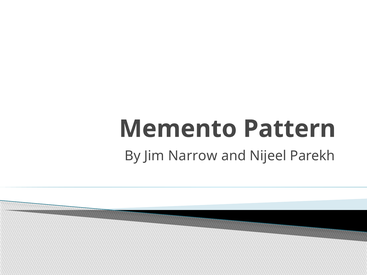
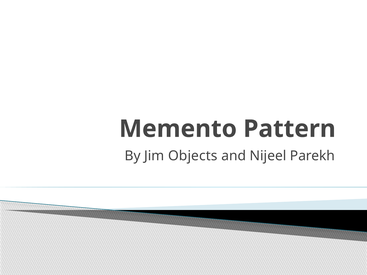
Narrow: Narrow -> Objects (193, 156)
